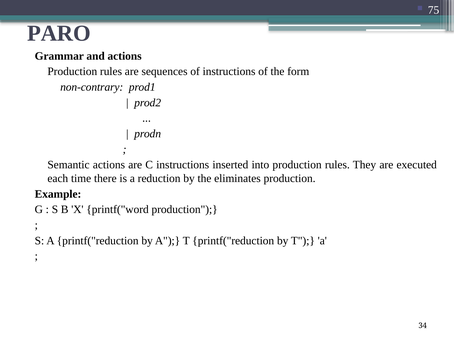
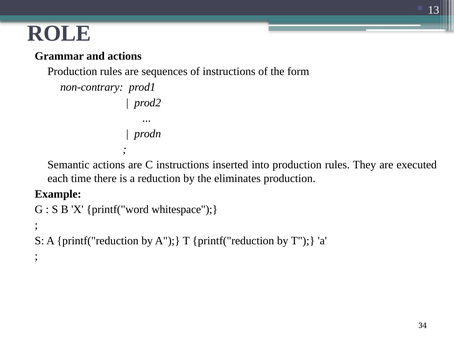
75: 75 -> 13 (434, 10)
PARO: PARO -> ROLE (59, 33)
printf("word production: production -> whitespace (185, 209)
